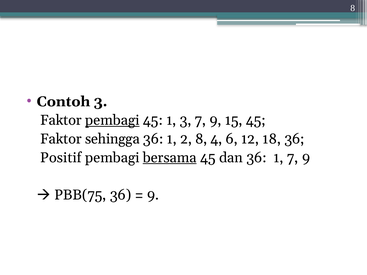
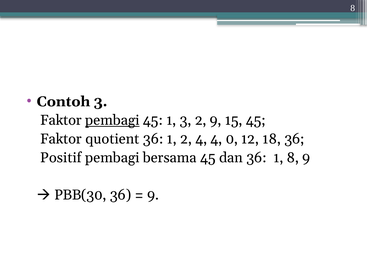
3 7: 7 -> 2 (201, 120)
sehingga: sehingga -> quotient (112, 139)
2 8: 8 -> 4 (201, 139)
6: 6 -> 0 (232, 139)
bersama underline: present -> none (170, 158)
1 7: 7 -> 8 (293, 158)
PBB(75: PBB(75 -> PBB(30 (80, 195)
